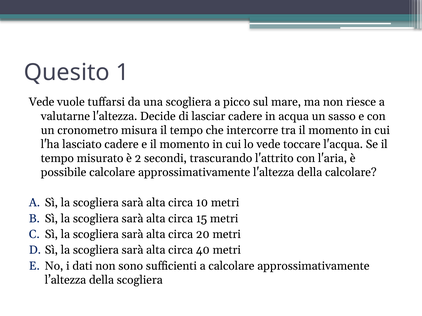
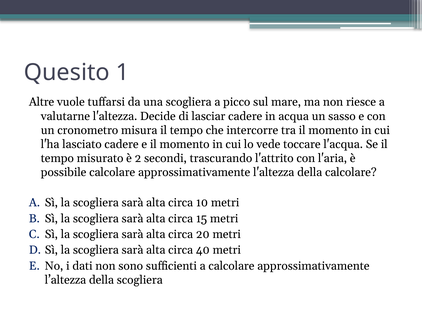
Vede: Vede -> Altre (42, 102)
